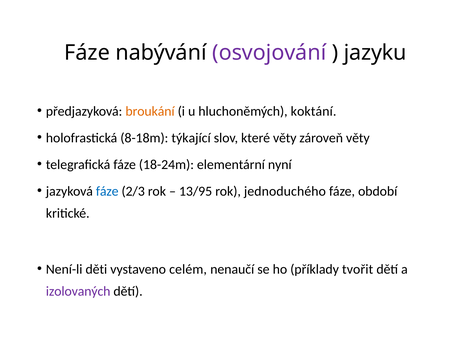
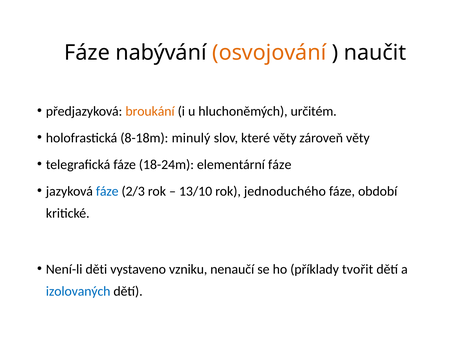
osvojování colour: purple -> orange (269, 53)
jazyku: jazyku -> naučit (375, 53)
koktání: koktání -> určitém (314, 111)
týkající: týkající -> minulý (191, 138)
elementární nyní: nyní -> fáze (280, 165)
13/95: 13/95 -> 13/10 (196, 191)
celém: celém -> vzniku (188, 269)
izolovaných colour: purple -> blue (78, 292)
